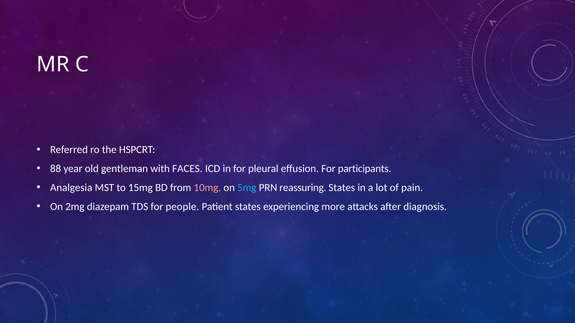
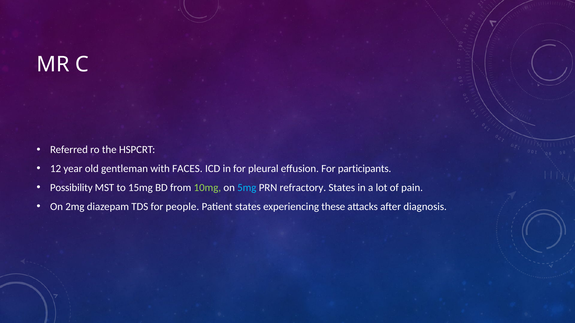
88: 88 -> 12 (56, 169)
Analgesia: Analgesia -> Possibility (71, 188)
10mg colour: pink -> light green (207, 188)
reassuring: reassuring -> refractory (303, 188)
more: more -> these (333, 207)
